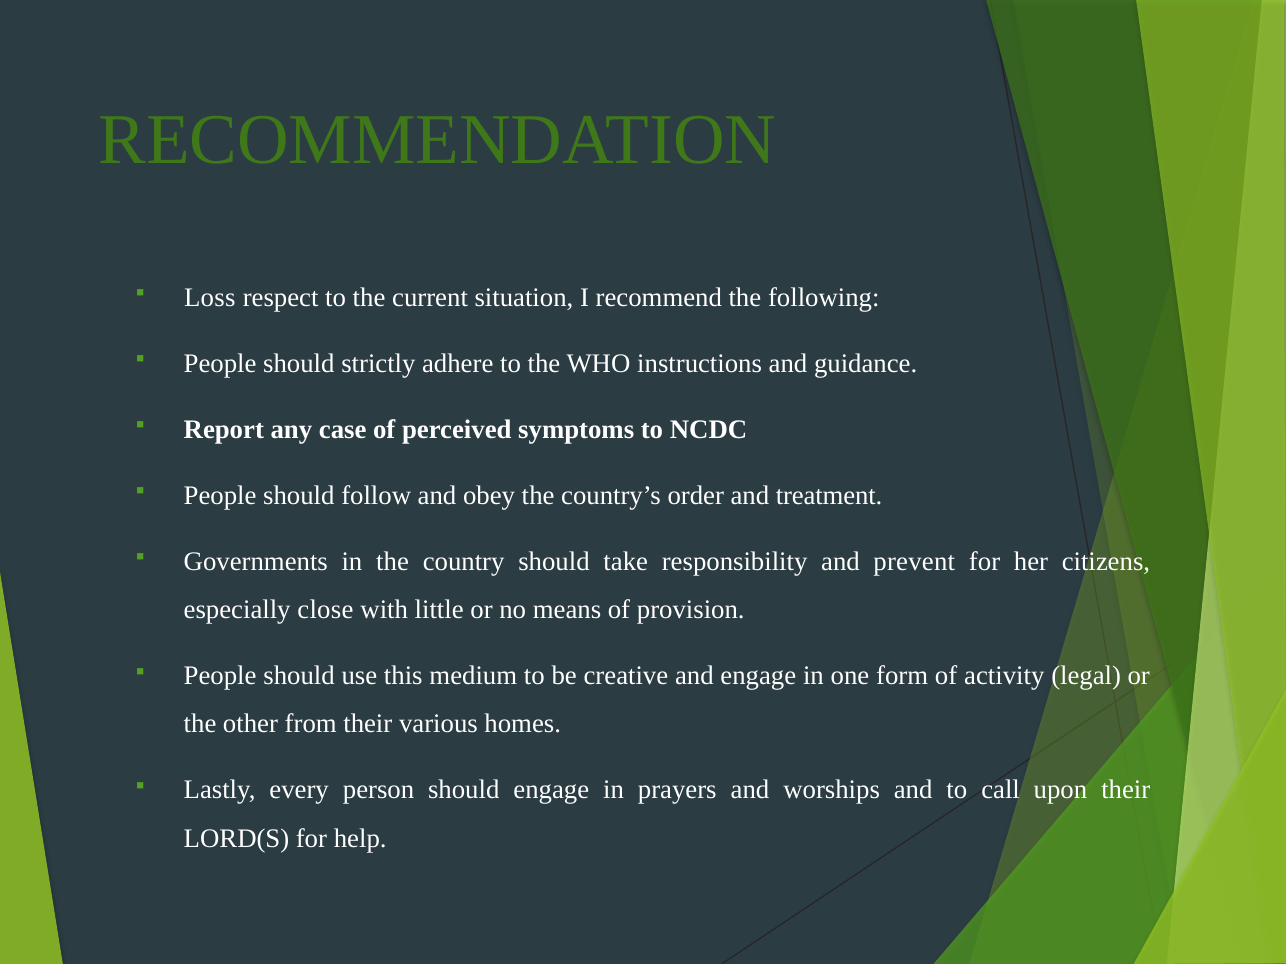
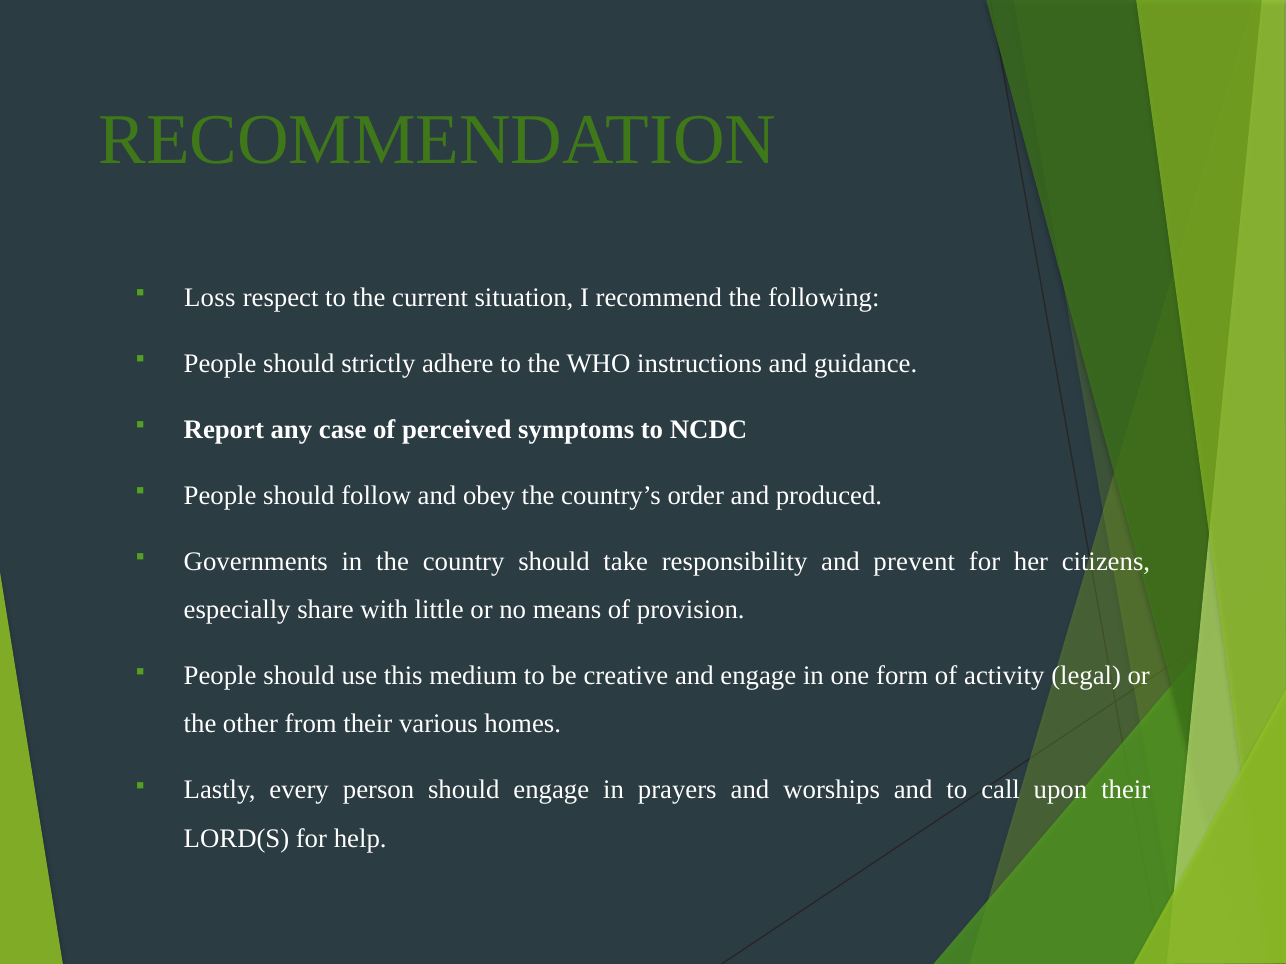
treatment: treatment -> produced (829, 496)
close: close -> share (326, 610)
